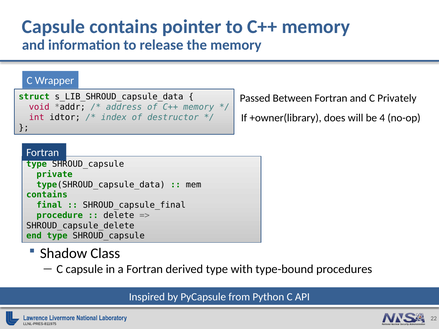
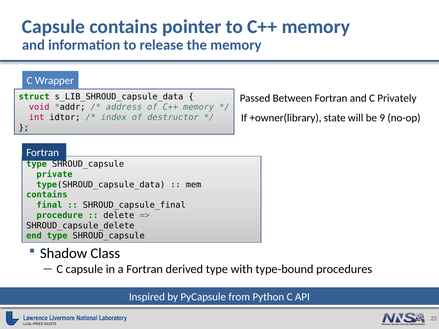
does: does -> state (335, 118)
4: 4 -> 9 (382, 118)
